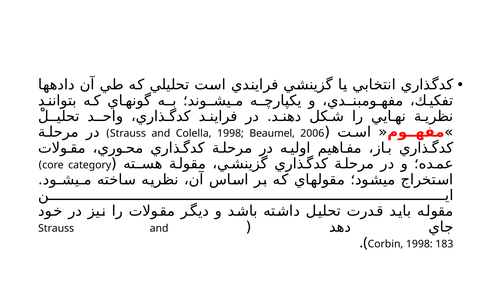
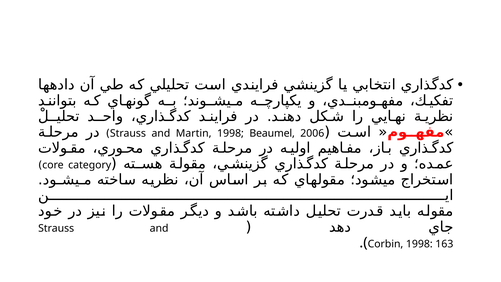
Colella: Colella -> Martin (194, 133)
183: 183 -> 163 (444, 244)
